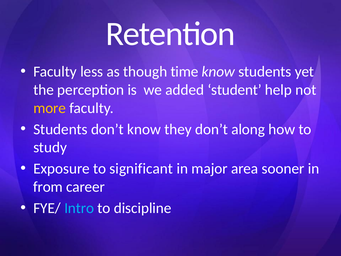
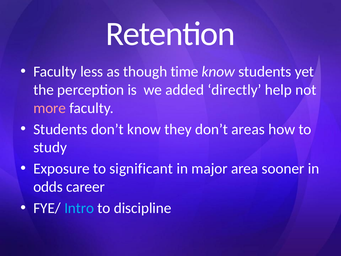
student: student -> directly (235, 90)
more colour: yellow -> pink (50, 108)
along: along -> areas (248, 129)
from: from -> odds (48, 187)
